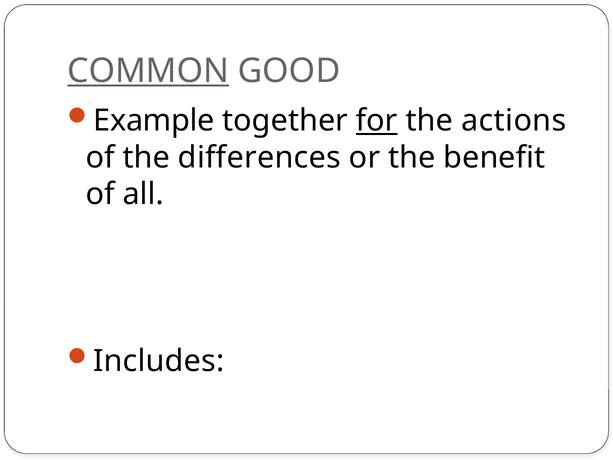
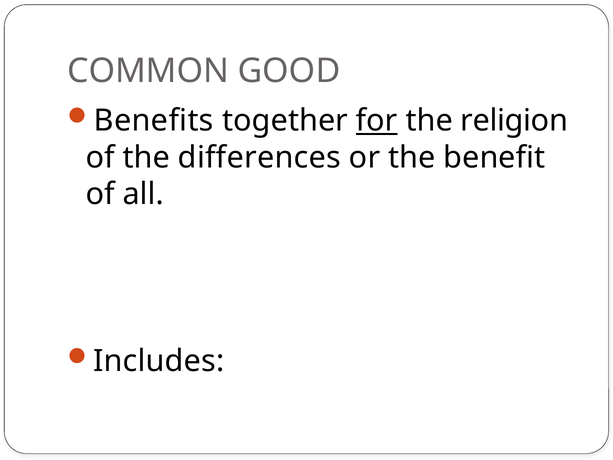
COMMON underline: present -> none (148, 71)
Example: Example -> Benefits (154, 121)
actions: actions -> religion (514, 121)
